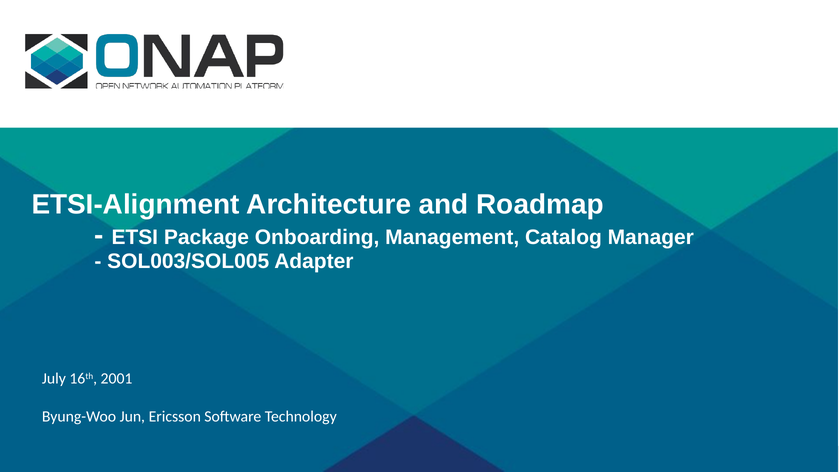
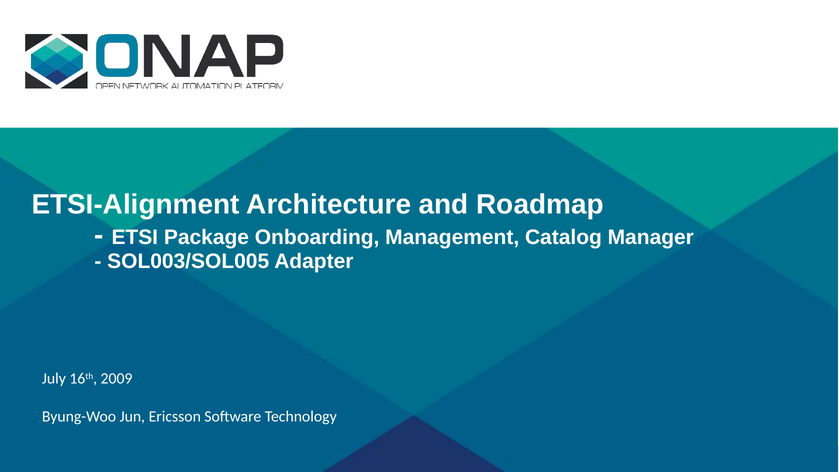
2001: 2001 -> 2009 (117, 379)
